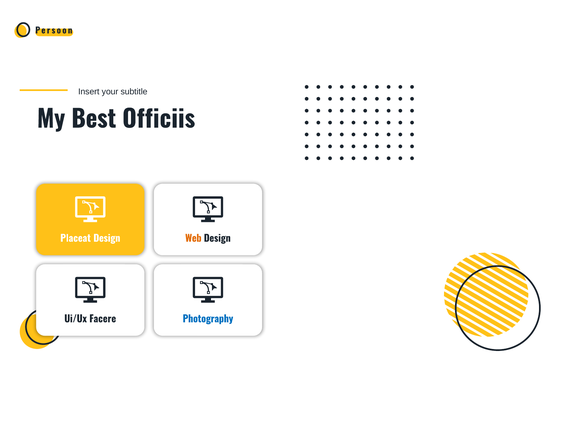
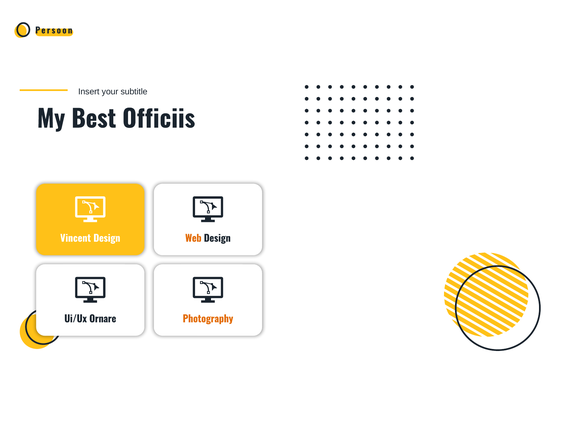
Placeat: Placeat -> Vincent (76, 239)
Facere: Facere -> Ornare (103, 319)
Photography colour: blue -> orange (208, 319)
